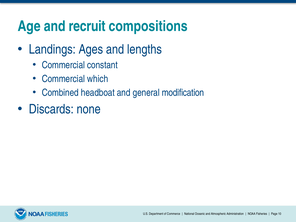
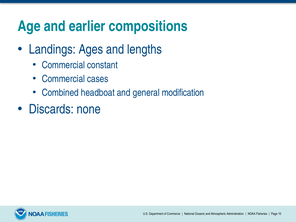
recruit: recruit -> earlier (87, 26)
which: which -> cases (98, 79)
